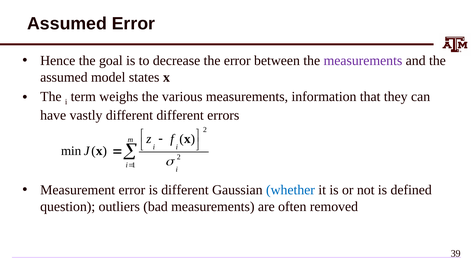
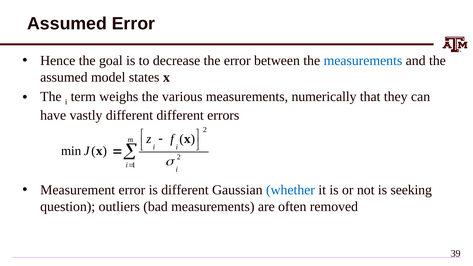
measurements colour: purple -> blue (363, 61)
information: information -> numerically (324, 97)
defined: defined -> seeking (411, 190)
